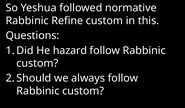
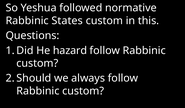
Refine: Refine -> States (67, 21)
